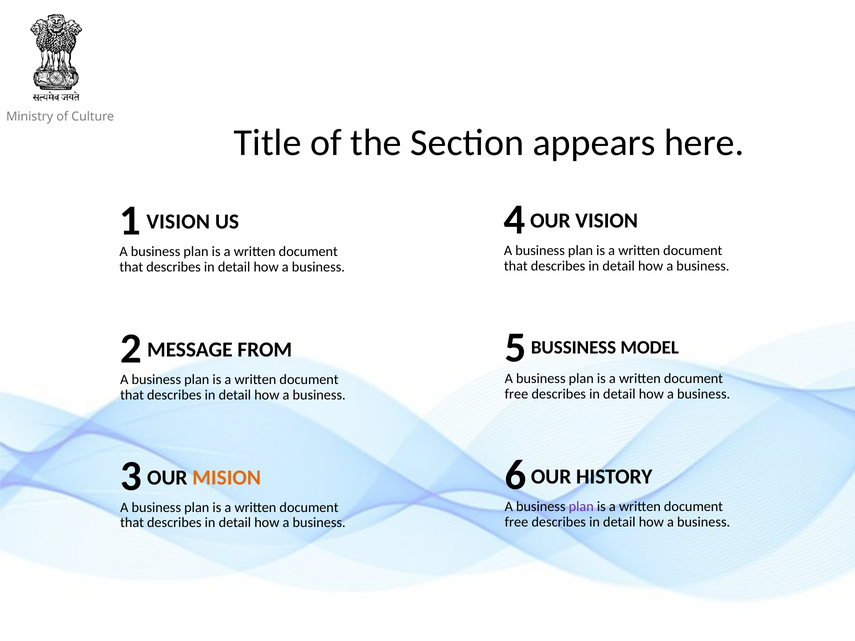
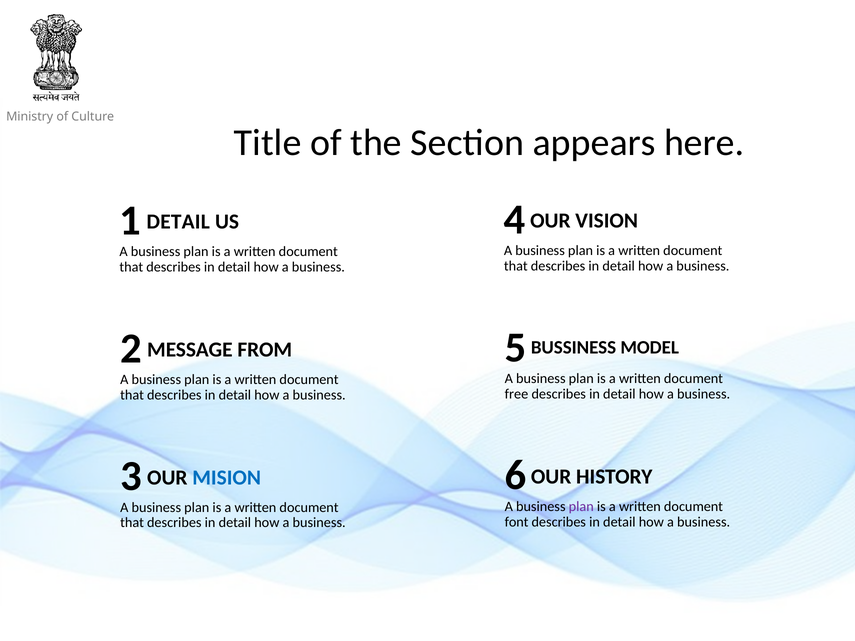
1 VISION: VISION -> DETAIL (178, 222)
MISION colour: orange -> blue (227, 478)
free: free -> font (517, 522)
